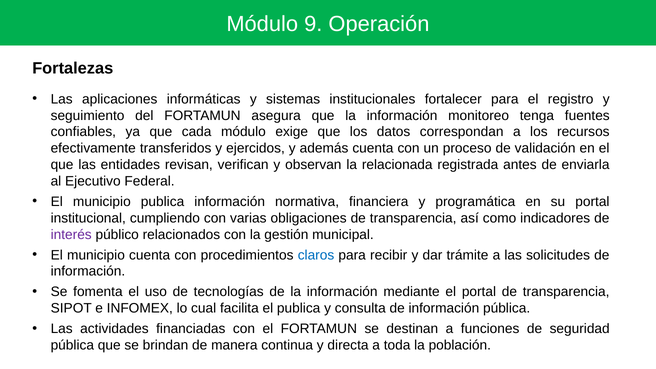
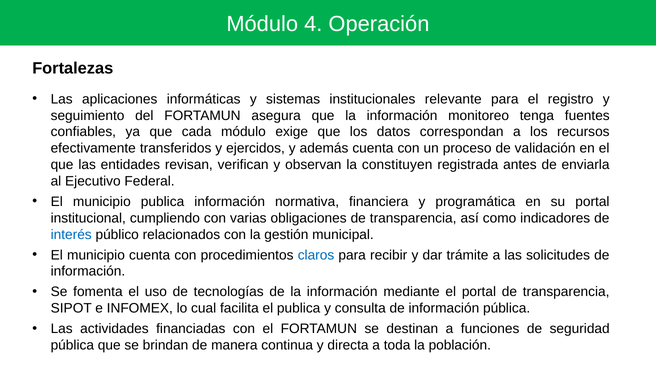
9: 9 -> 4 (313, 24)
fortalecer: fortalecer -> relevante (453, 99)
relacionada: relacionada -> constituyen (397, 165)
interés colour: purple -> blue (71, 234)
